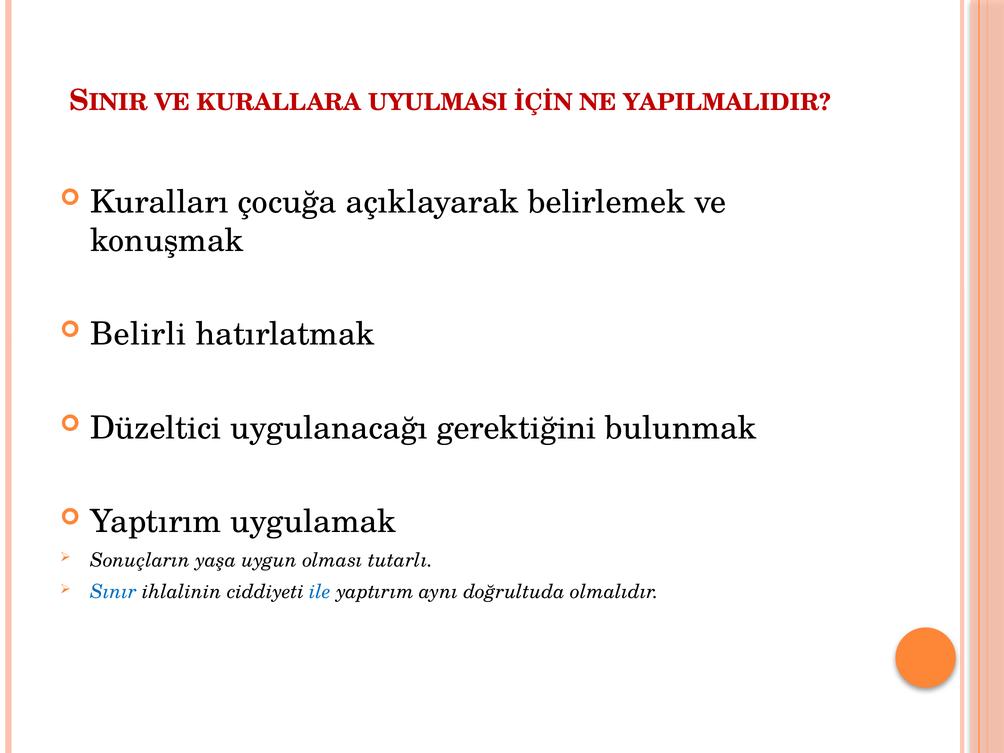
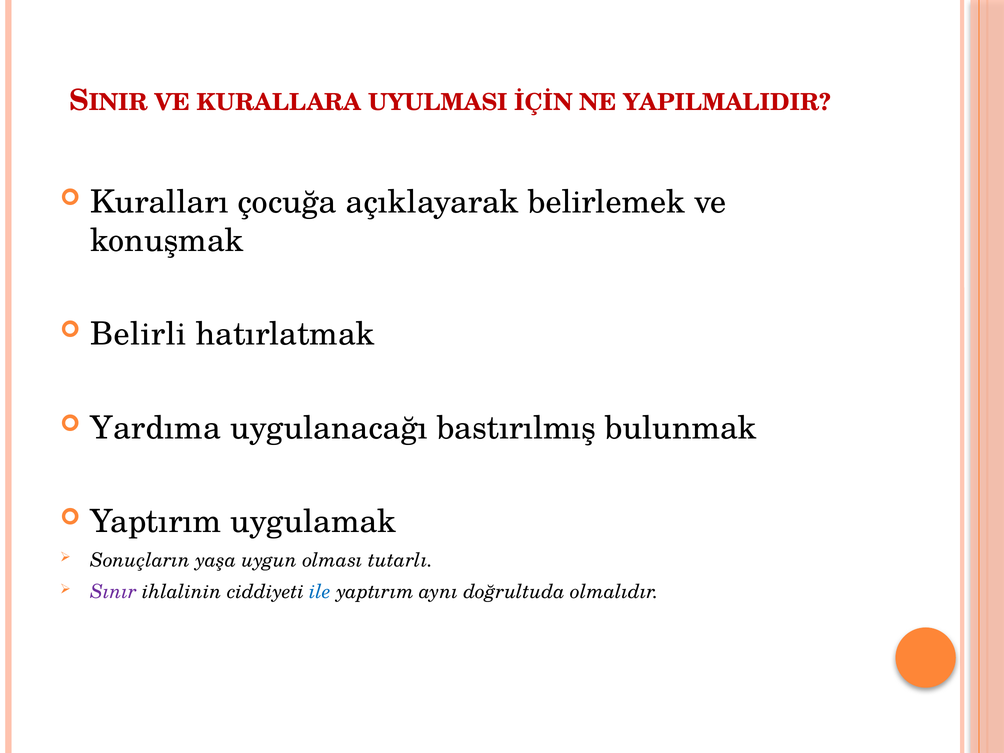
Düzeltici: Düzeltici -> Yardıma (156, 428)
gerektiğini: gerektiğini -> bastırılmış (517, 428)
Sınır colour: blue -> purple (114, 592)
